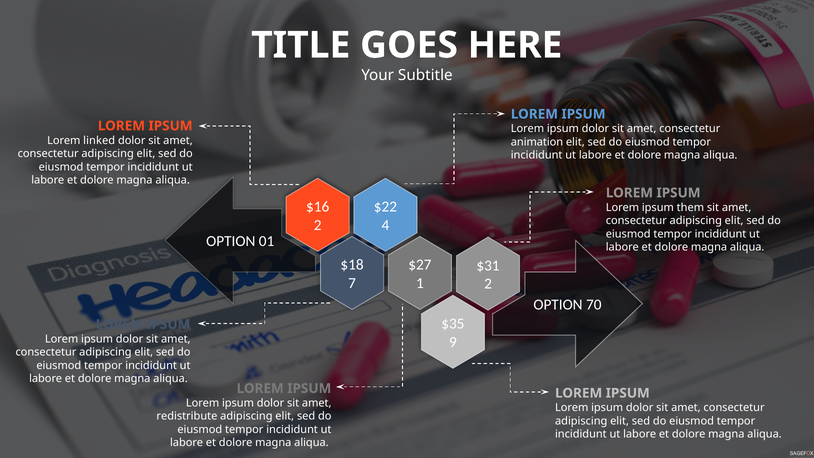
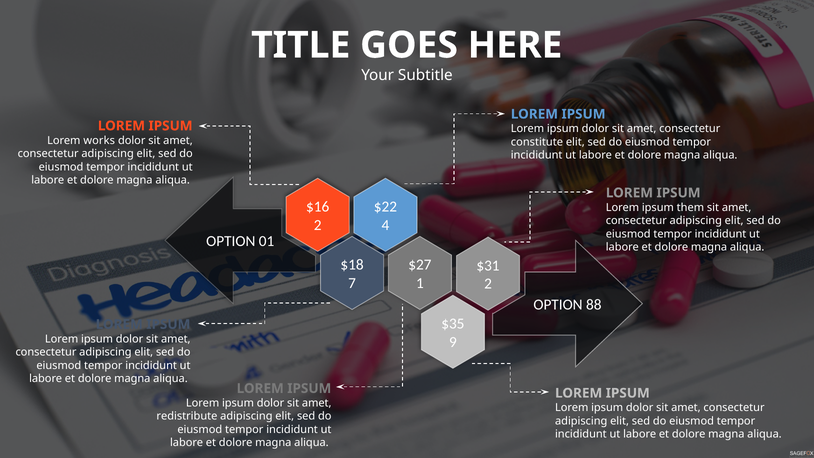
linked: linked -> works (99, 140)
animation: animation -> constitute (537, 142)
70: 70 -> 88 (594, 305)
